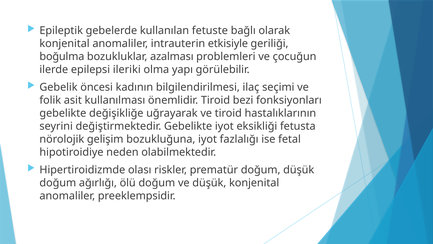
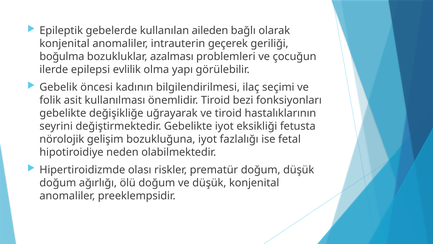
fetuste: fetuste -> aileden (210, 31)
etkisiyle: etkisiyle -> geçerek (228, 44)
ileriki: ileriki -> evlilik (127, 69)
